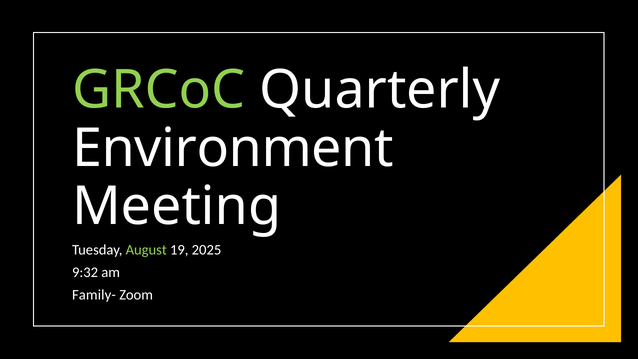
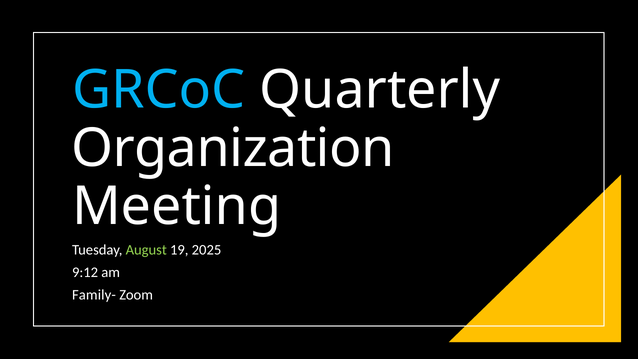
GRCoC colour: light green -> light blue (159, 90)
Environment: Environment -> Organization (233, 148)
9:32: 9:32 -> 9:12 (85, 272)
